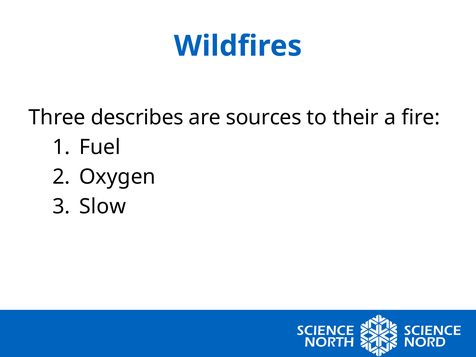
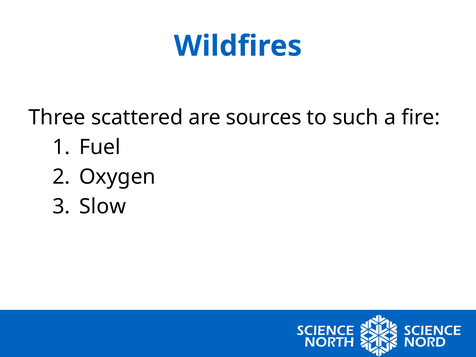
describes: describes -> scattered (137, 118)
their: their -> such (356, 118)
